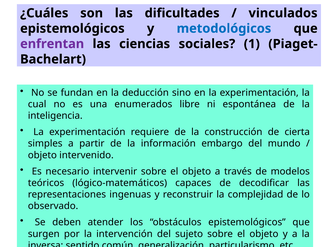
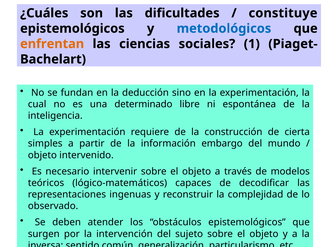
vinculados: vinculados -> constituye (283, 13)
enfrentan colour: purple -> orange (52, 44)
enumerados: enumerados -> determinado (143, 104)
